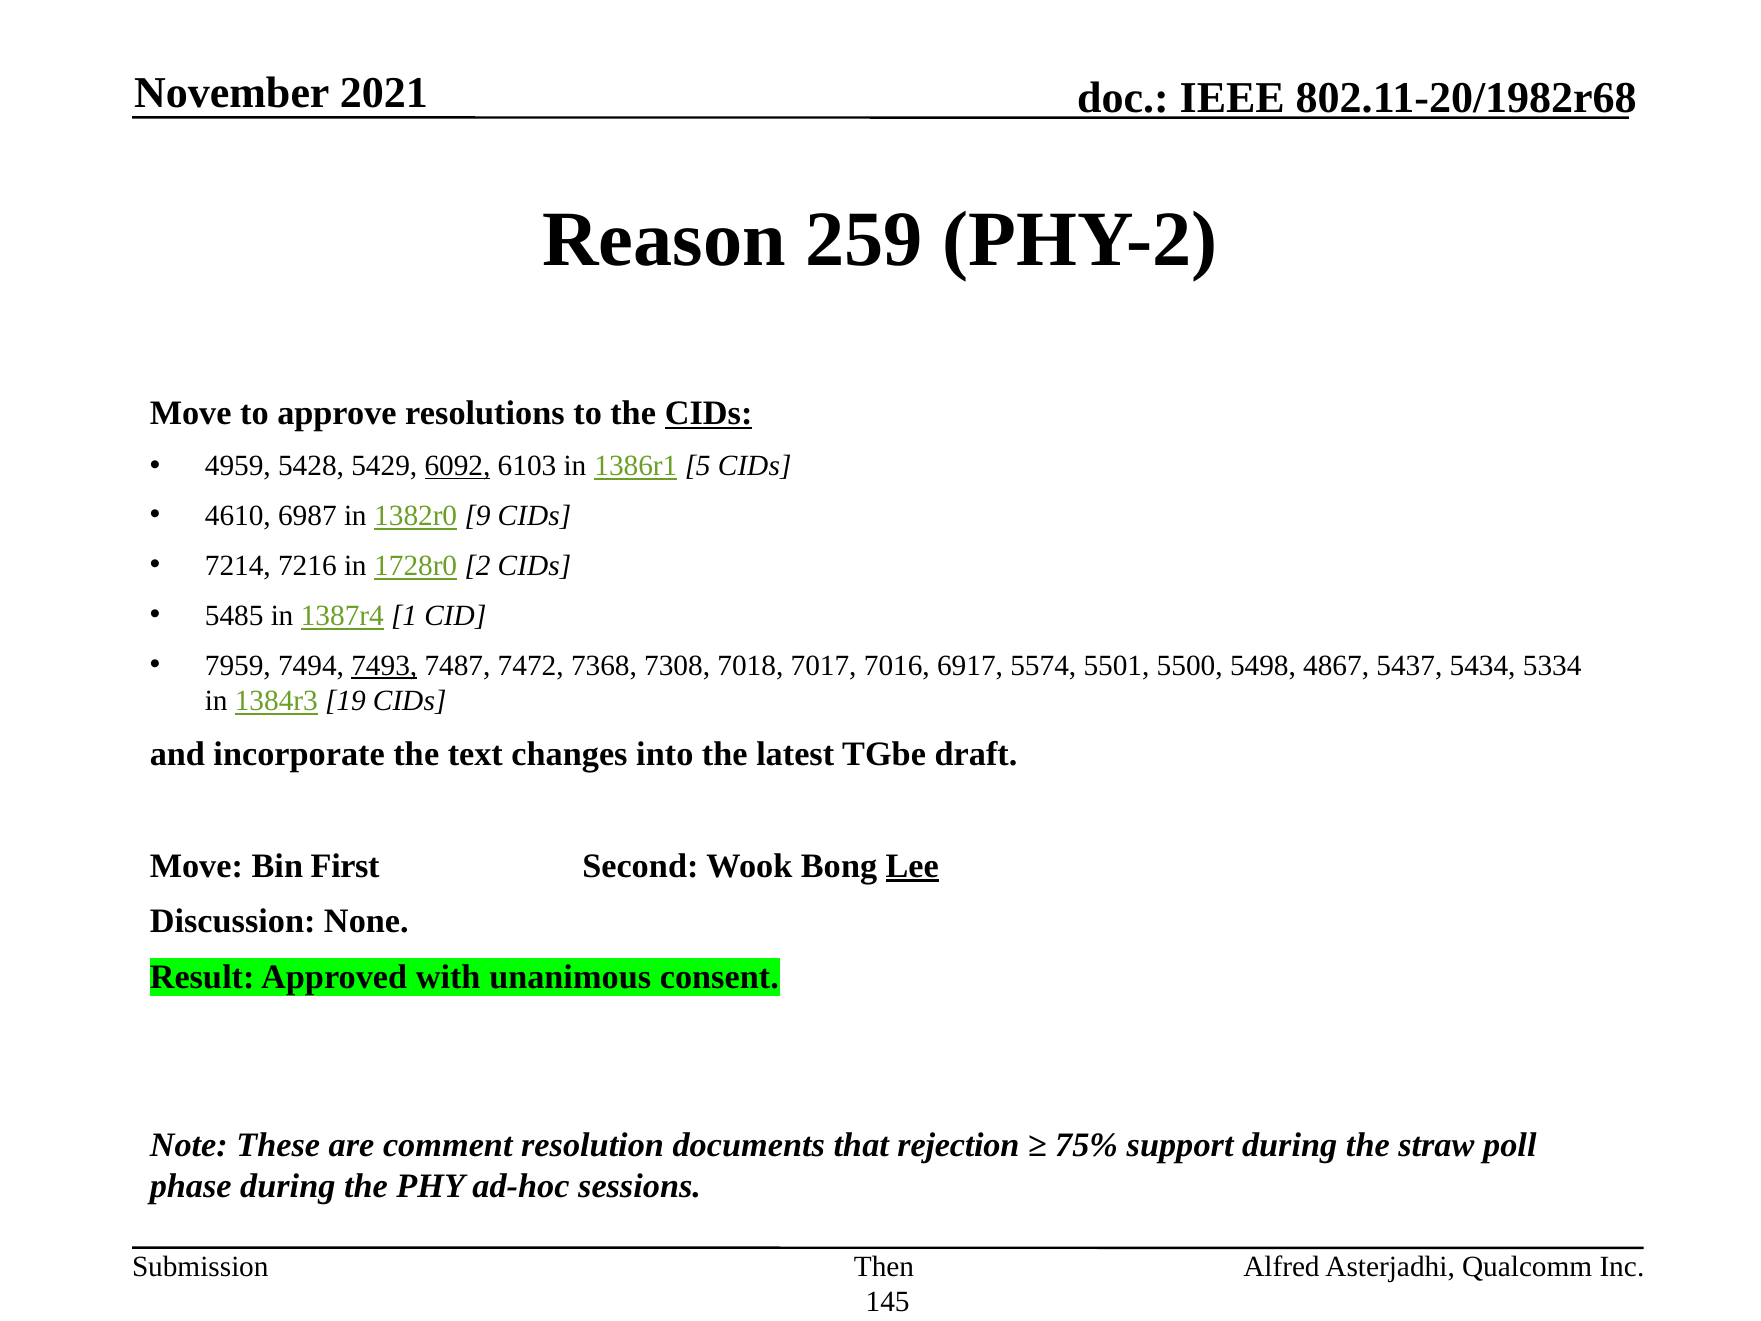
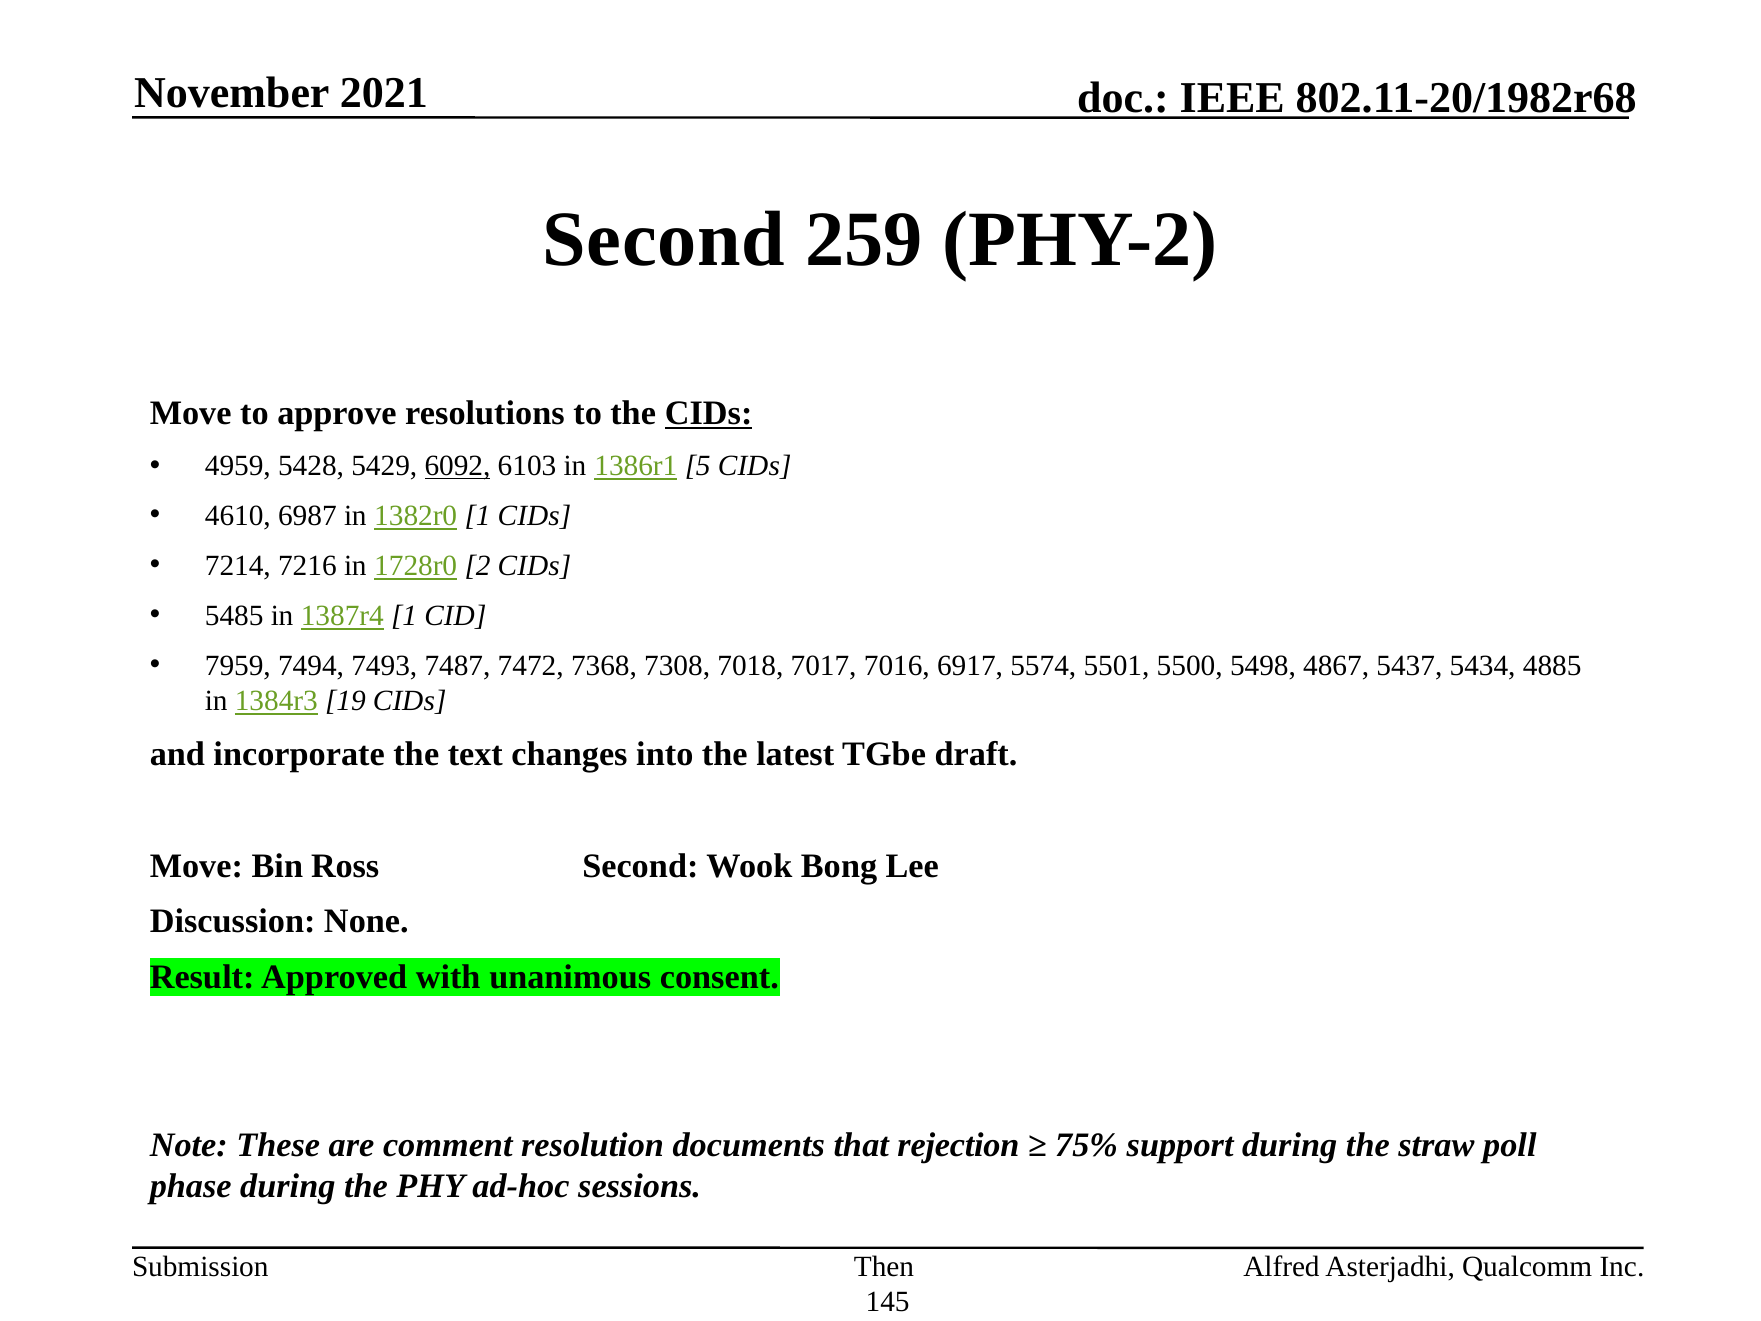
Reason: Reason -> Second (664, 240)
1382r0 9: 9 -> 1 (478, 516)
7493 underline: present -> none (384, 666)
5334: 5334 -> 4885 (1552, 666)
First: First -> Ross (345, 866)
Lee underline: present -> none (912, 866)
